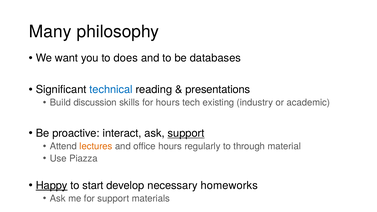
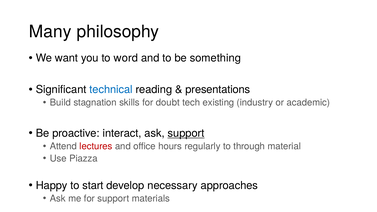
does: does -> word (126, 58)
databases: databases -> something (215, 58)
discussion: discussion -> stagnation (95, 103)
for hours: hours -> doubt (168, 103)
lectures colour: orange -> red (96, 146)
Happy underline: present -> none (52, 186)
homeworks: homeworks -> approaches (229, 186)
